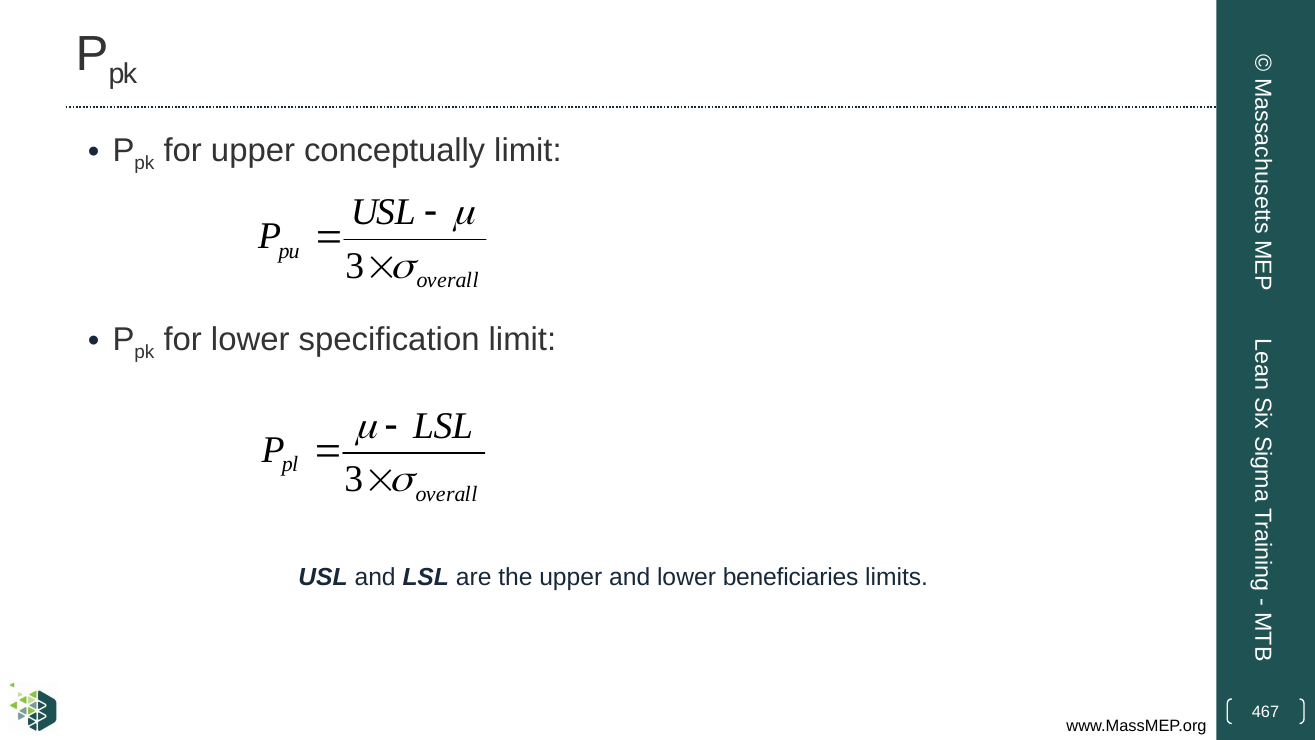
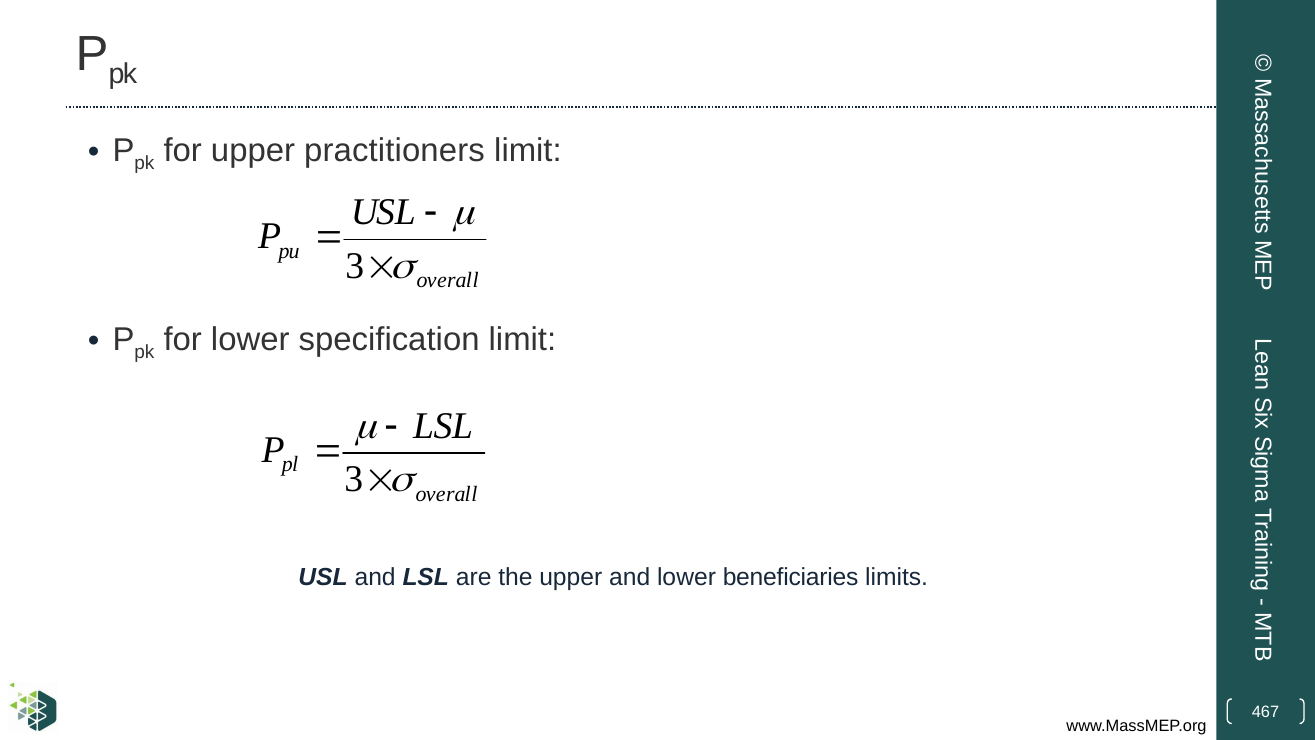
conceptually: conceptually -> practitioners (395, 150)
